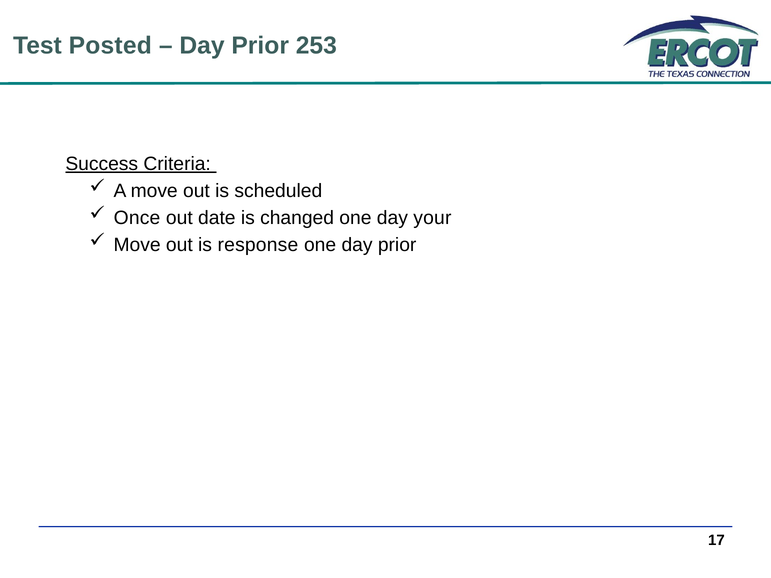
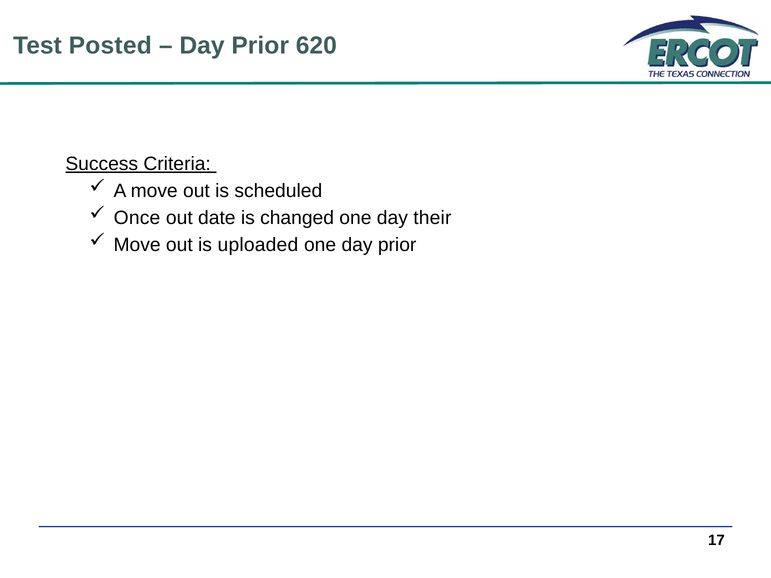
253: 253 -> 620 (316, 46)
your: your -> their (432, 218)
response: response -> uploaded (258, 245)
